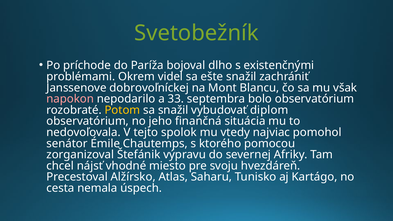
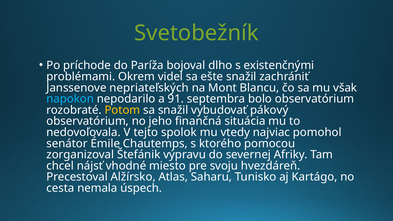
dobrovoľníckej: dobrovoľníckej -> nepriateľských (149, 88)
napokon colour: pink -> light blue (70, 99)
33: 33 -> 91 (176, 99)
diplom: diplom -> pákový (269, 110)
